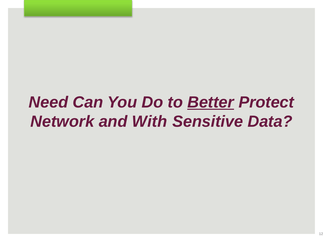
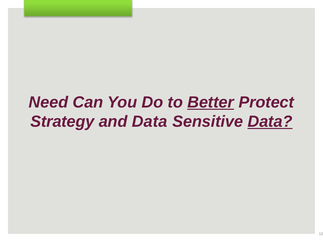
Network: Network -> Strategy (62, 122)
and With: With -> Data (150, 122)
Data underline: none -> present (270, 122)
